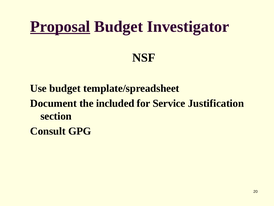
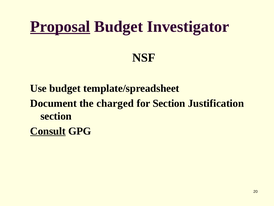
included: included -> charged (115, 103)
for Service: Service -> Section (169, 103)
Consult underline: none -> present (48, 131)
